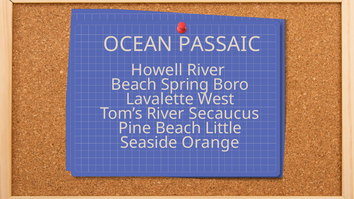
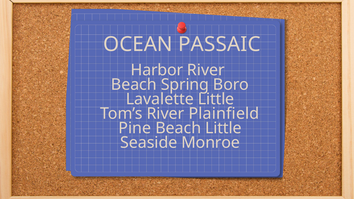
Howell: Howell -> Harbor (157, 70)
Lavalette West: West -> Little (216, 99)
Secaucus: Secaucus -> Plainfield (224, 114)
Orange: Orange -> Monroe (211, 143)
